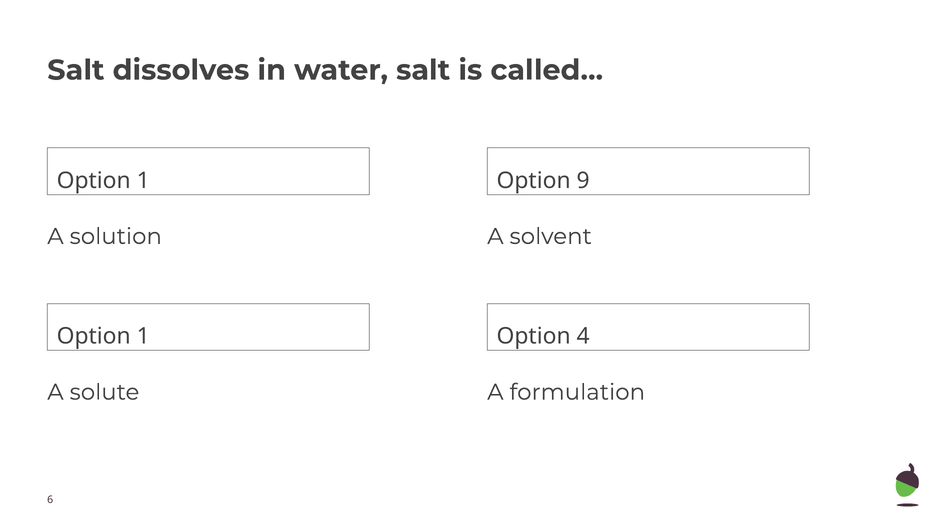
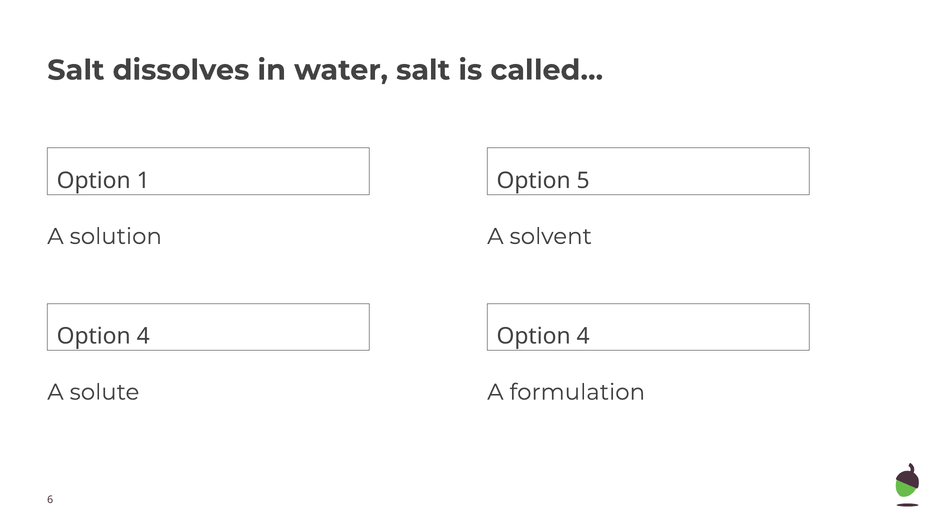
9: 9 -> 5 (583, 181)
1: 1 -> 4 (143, 337)
